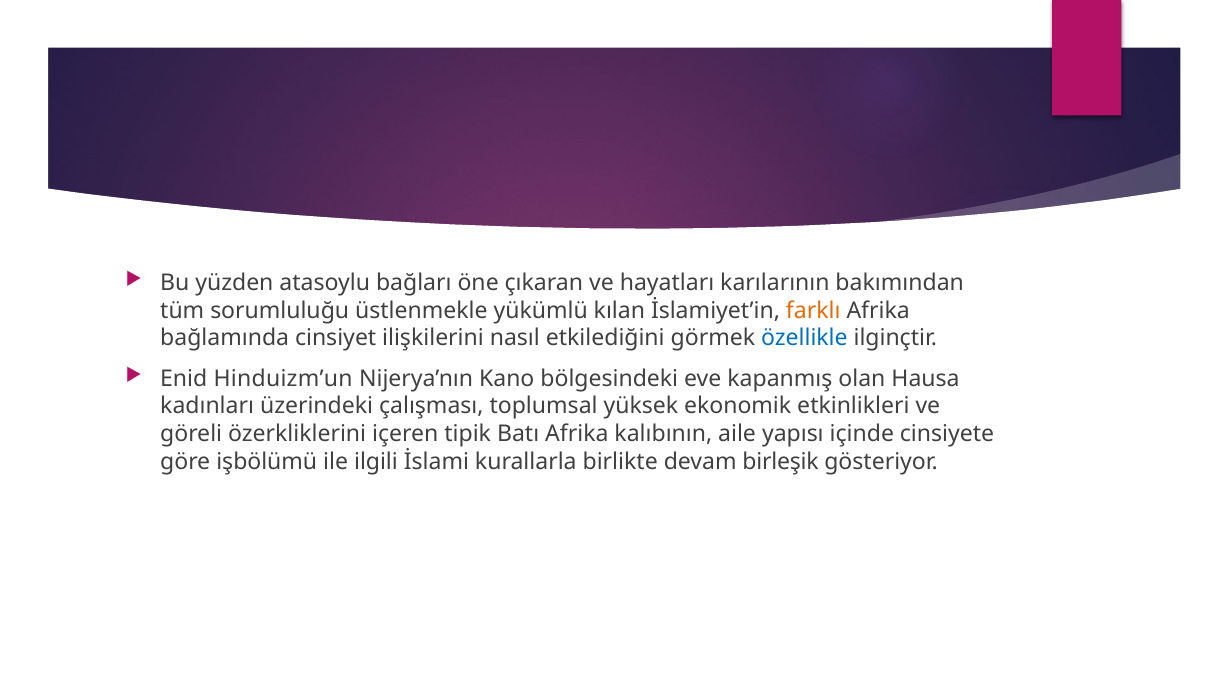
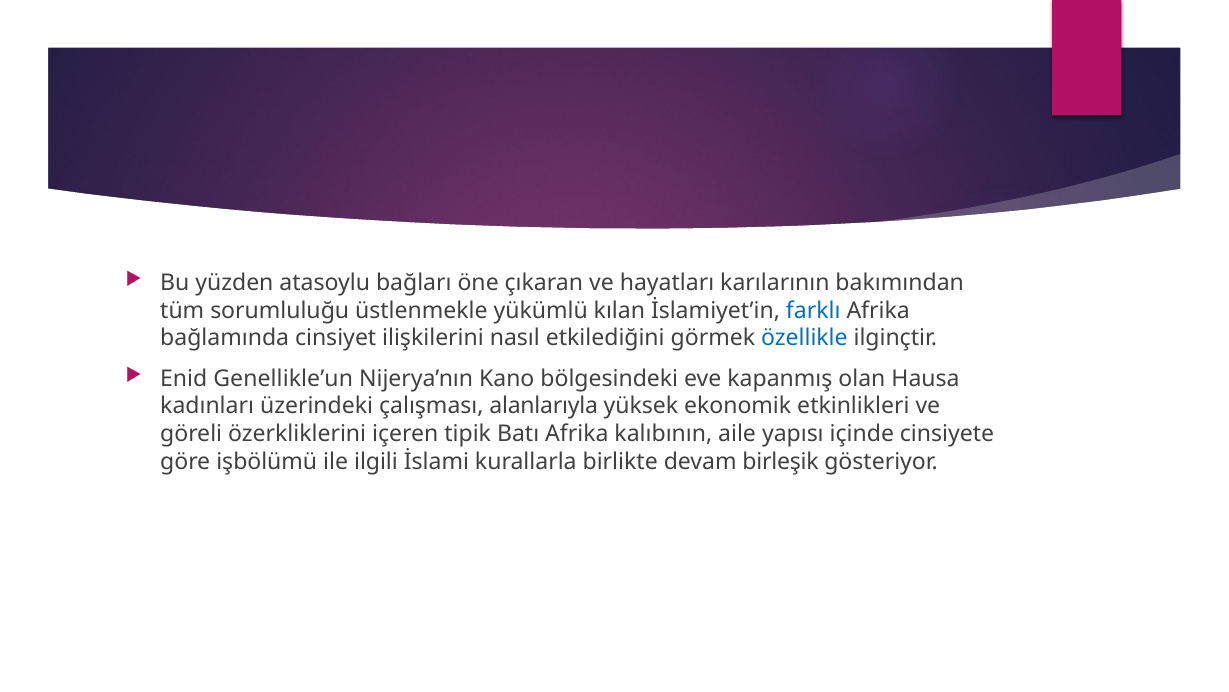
farklı colour: orange -> blue (813, 310)
Hinduizm’un: Hinduizm’un -> Genellikle’un (283, 378)
toplumsal: toplumsal -> alanlarıyla (544, 406)
